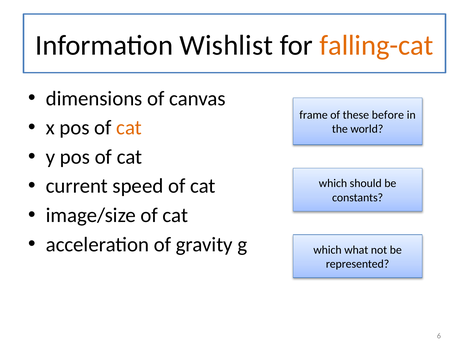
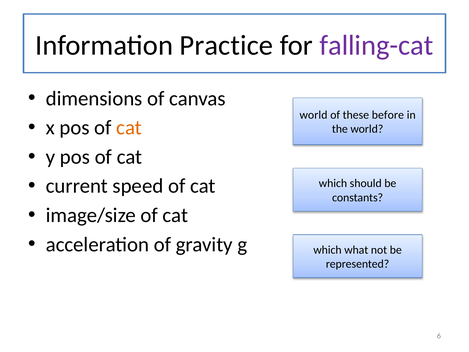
Wishlist: Wishlist -> Practice (226, 45)
falling-cat colour: orange -> purple (376, 45)
frame: frame -> world (313, 115)
